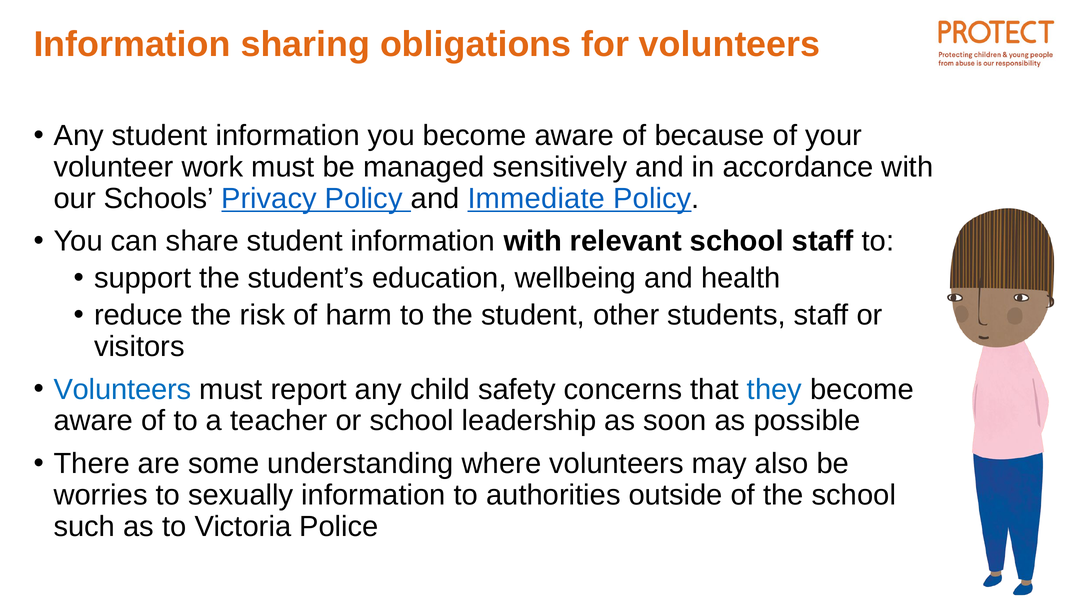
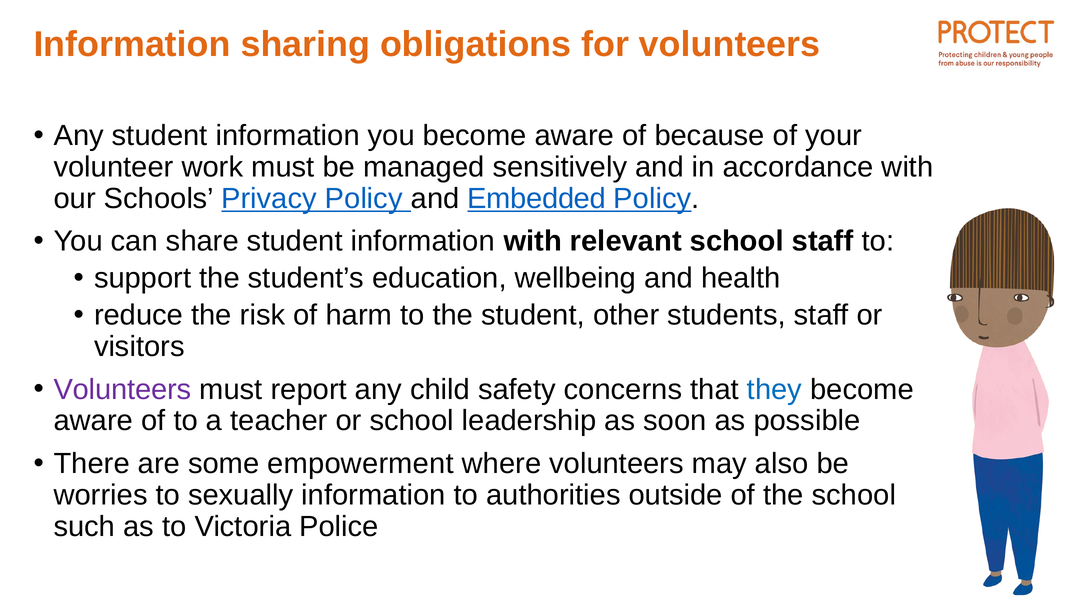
Immediate: Immediate -> Embedded (537, 199)
Volunteers colour: blue -> purple (123, 390)
understanding: understanding -> empowerment (361, 464)
